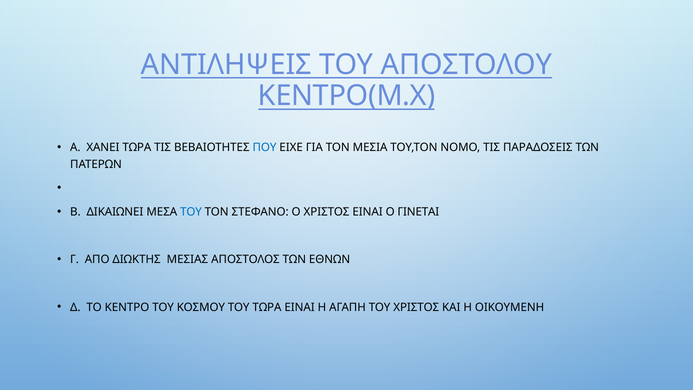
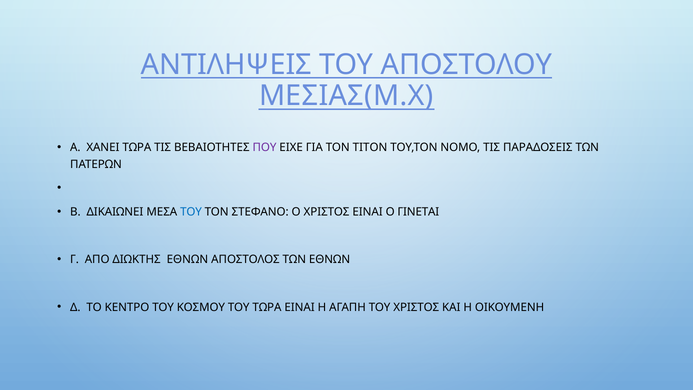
ΚΕΝΤΡΟ(Μ.Χ: ΚΕΝΤΡΟ(Μ.Χ -> ΜΕΣΙΑΣ(Μ.Χ (346, 96)
ΠΟΥ colour: blue -> purple (265, 148)
ΜΕΣΙΑ: ΜΕΣΙΑ -> ΤΙΤΟΝ (370, 148)
ΔΙΩΚΤΗΣ ΜΕΣΙΑΣ: ΜΕΣΙΑΣ -> ΕΘΝΩΝ (187, 259)
